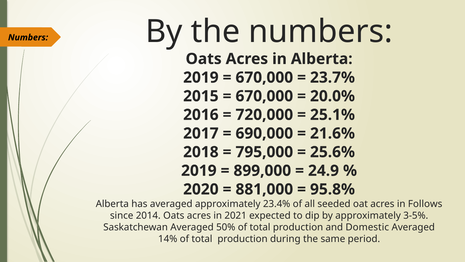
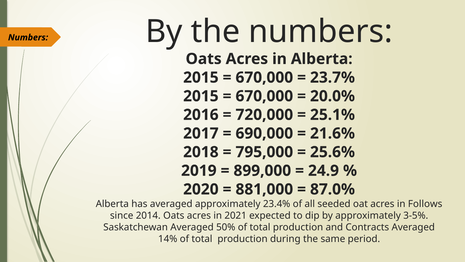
2019: 2019 -> 2015 (201, 77)
95.8%: 95.8% -> 87.0% (333, 189)
Domestic: Domestic -> Contracts (367, 227)
